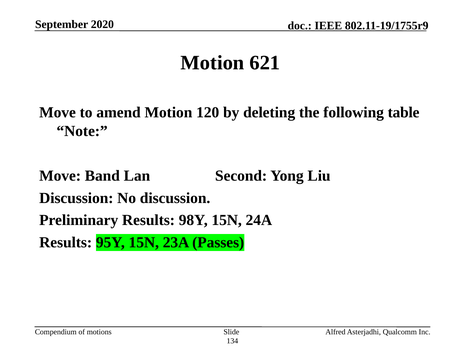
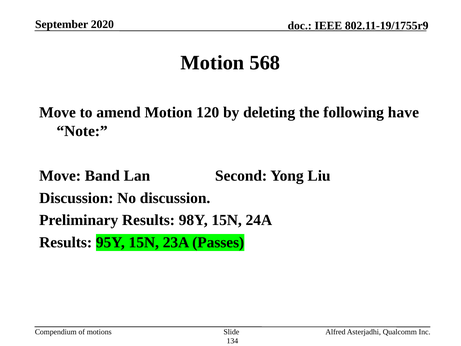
621: 621 -> 568 (265, 63)
table: table -> have (403, 113)
